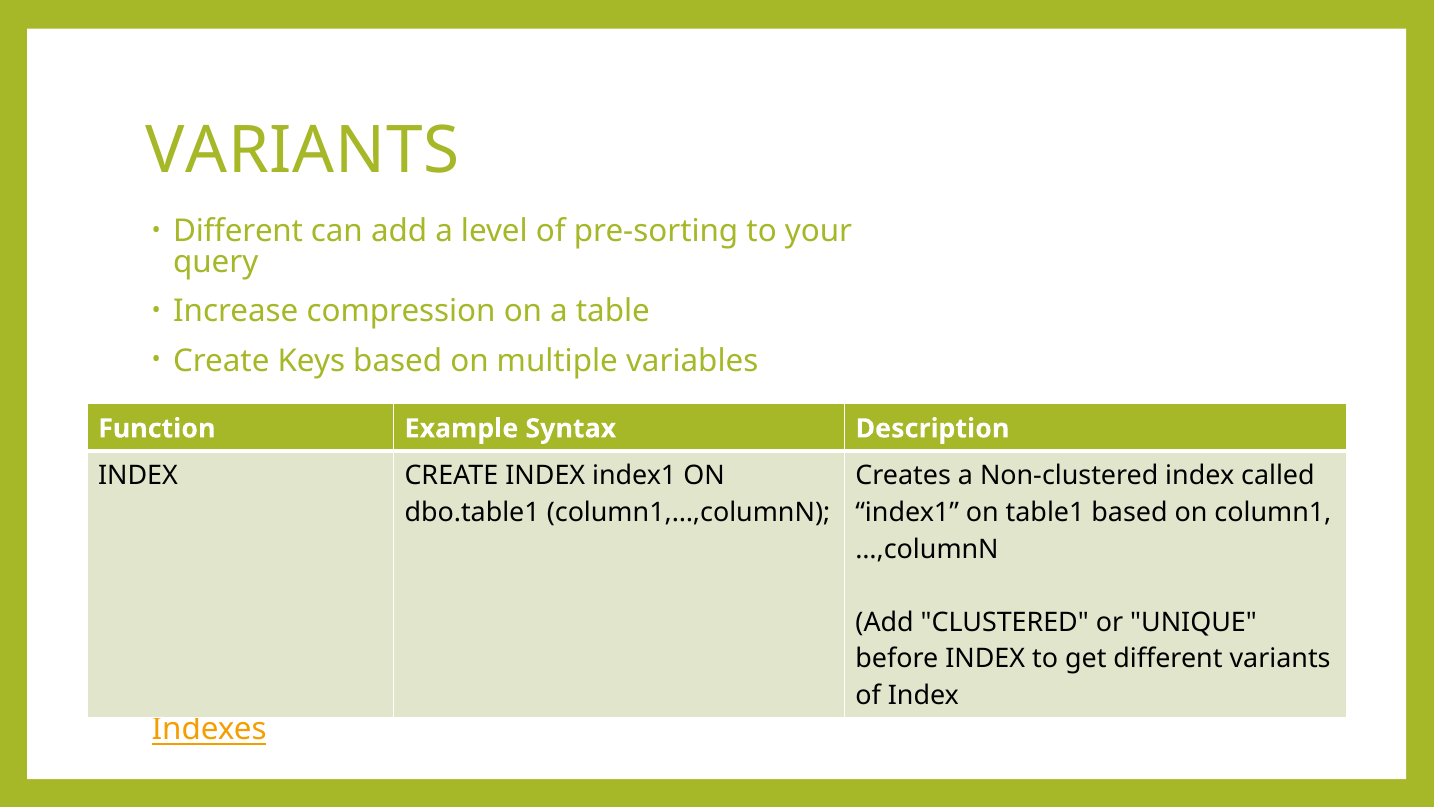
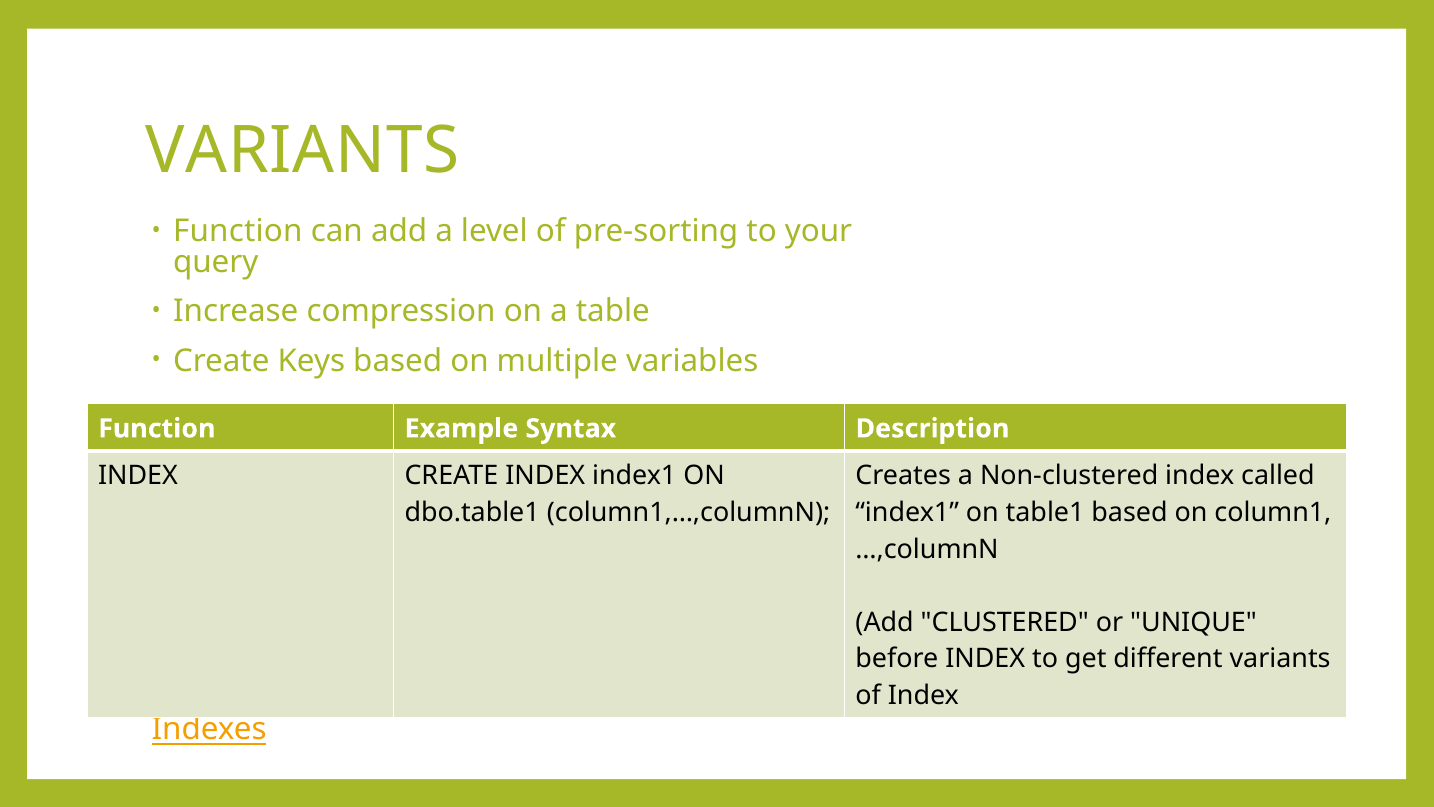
Different: Different -> Function (238, 232)
